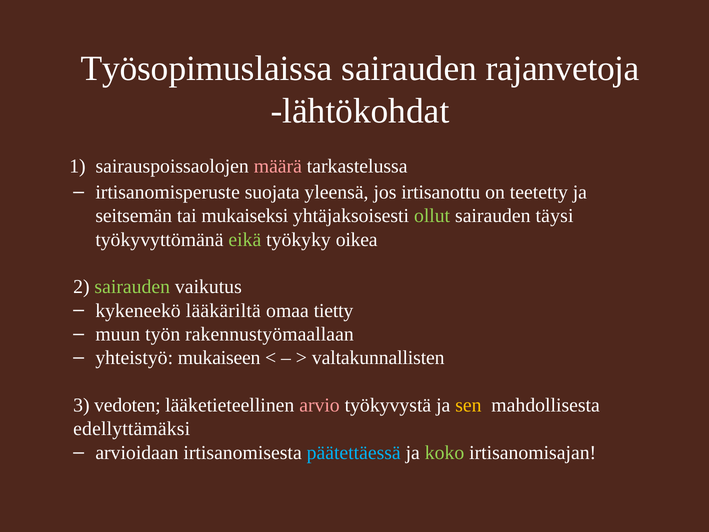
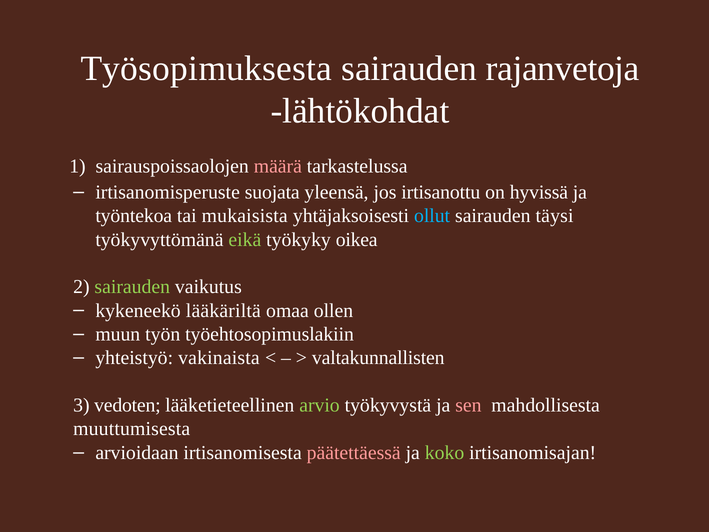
Työsopimuslaissa: Työsopimuslaissa -> Työsopimuksesta (206, 68)
teetetty: teetetty -> hyvissä (539, 192)
seitsemän: seitsemän -> työntekoa (134, 216)
mukaiseksi: mukaiseksi -> mukaisista (245, 216)
ollut colour: light green -> light blue (432, 216)
tietty: tietty -> ollen (333, 310)
rakennustyömaallaan: rakennustyömaallaan -> työehtosopimuslakiin (270, 334)
mukaiseen: mukaiseen -> vakinaista (219, 358)
arvio colour: pink -> light green (320, 405)
sen colour: yellow -> pink (468, 405)
edellyttämäksi: edellyttämäksi -> muuttumisesta (132, 429)
päätettäessä colour: light blue -> pink (354, 452)
